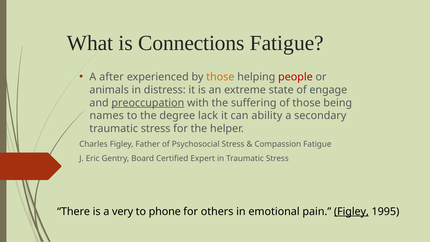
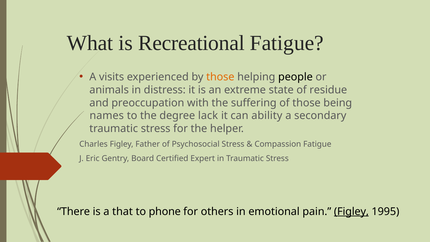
Connections: Connections -> Recreational (192, 43)
after: after -> visits (112, 77)
people colour: red -> black (295, 77)
engage: engage -> residue (328, 90)
preoccupation underline: present -> none (148, 103)
very: very -> that (123, 211)
